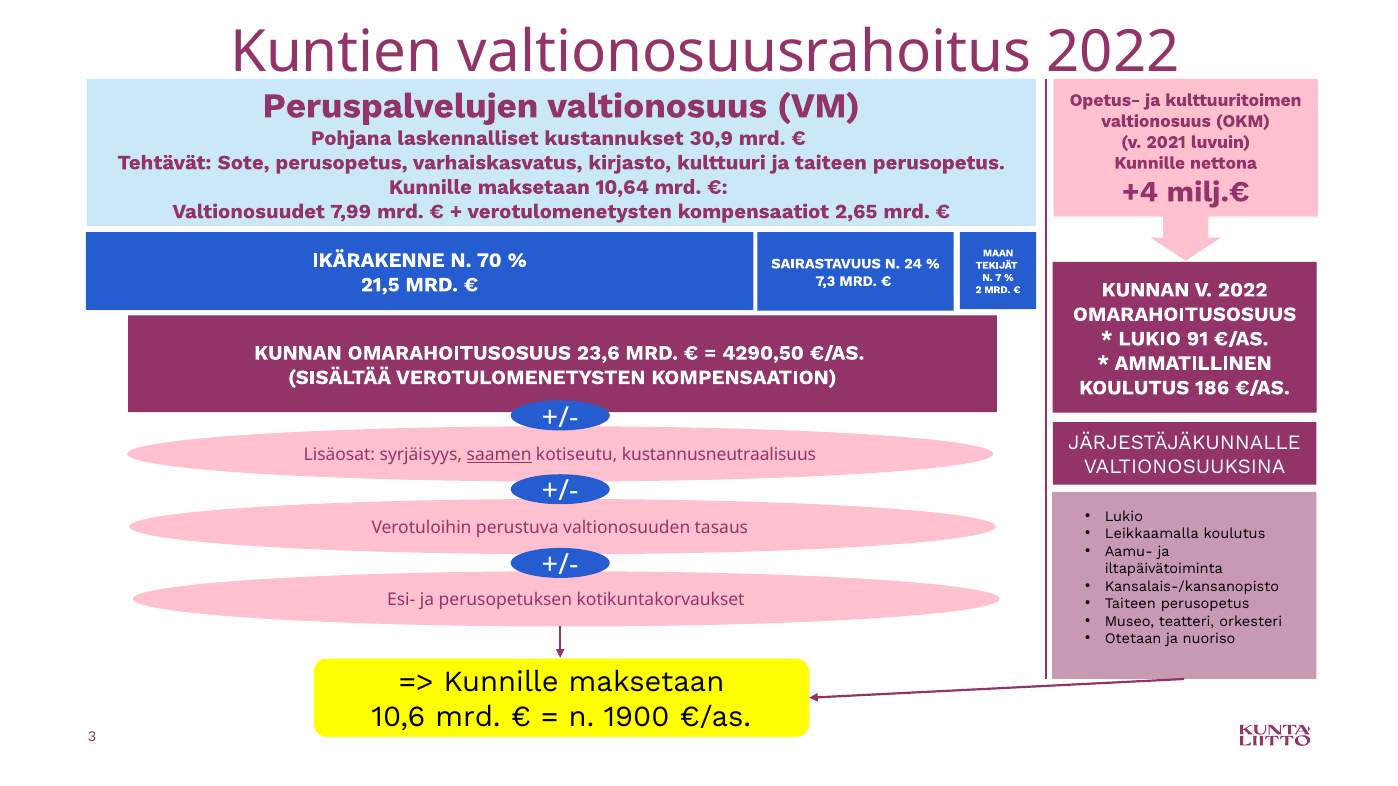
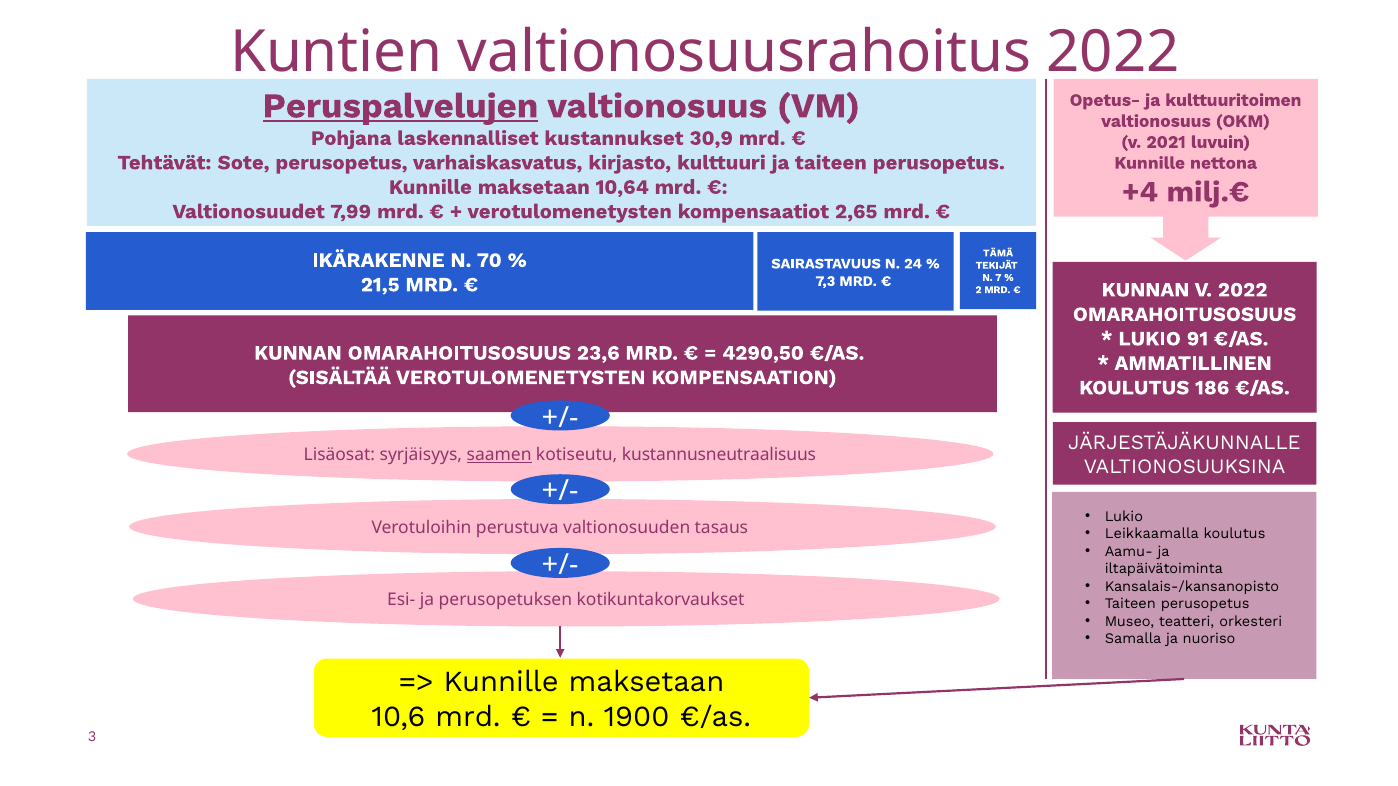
Peruspalvelujen underline: none -> present (401, 106)
MAAN: MAAN -> TÄMÄ (998, 253)
Otetaan: Otetaan -> Samalla (1133, 639)
